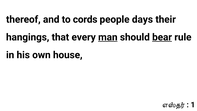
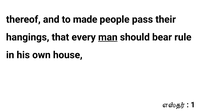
cords: cords -> made (85, 19)
days: days -> pass (142, 19)
bear underline: present -> none (162, 37)
